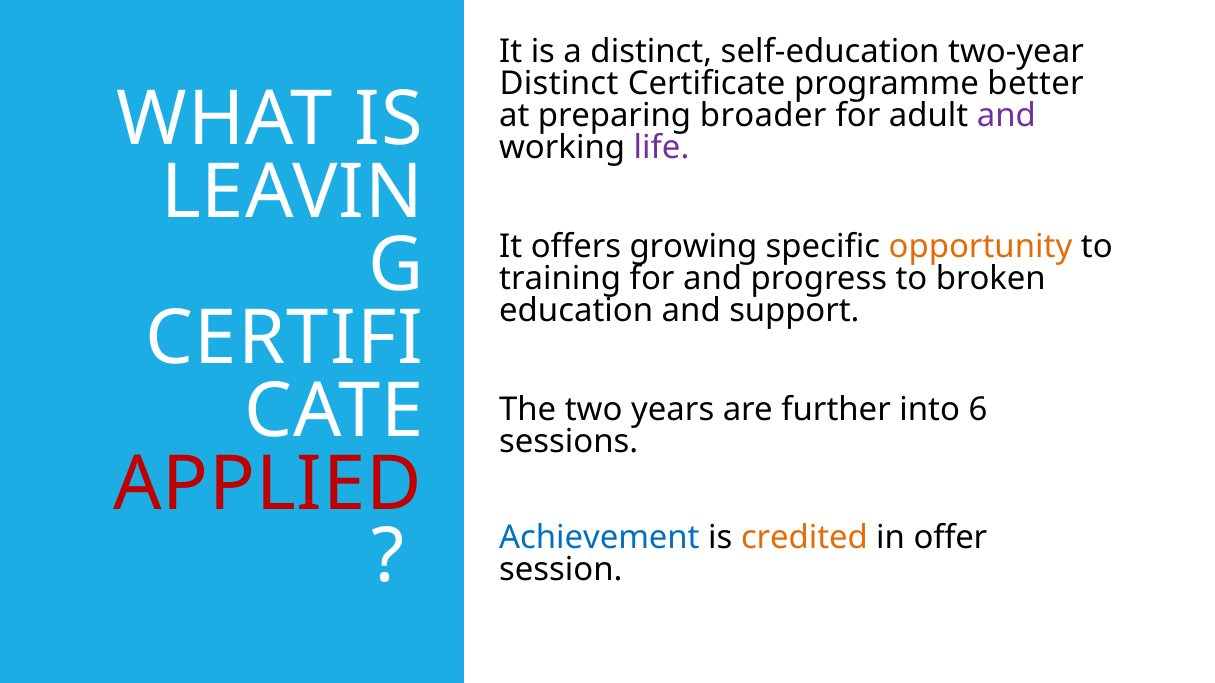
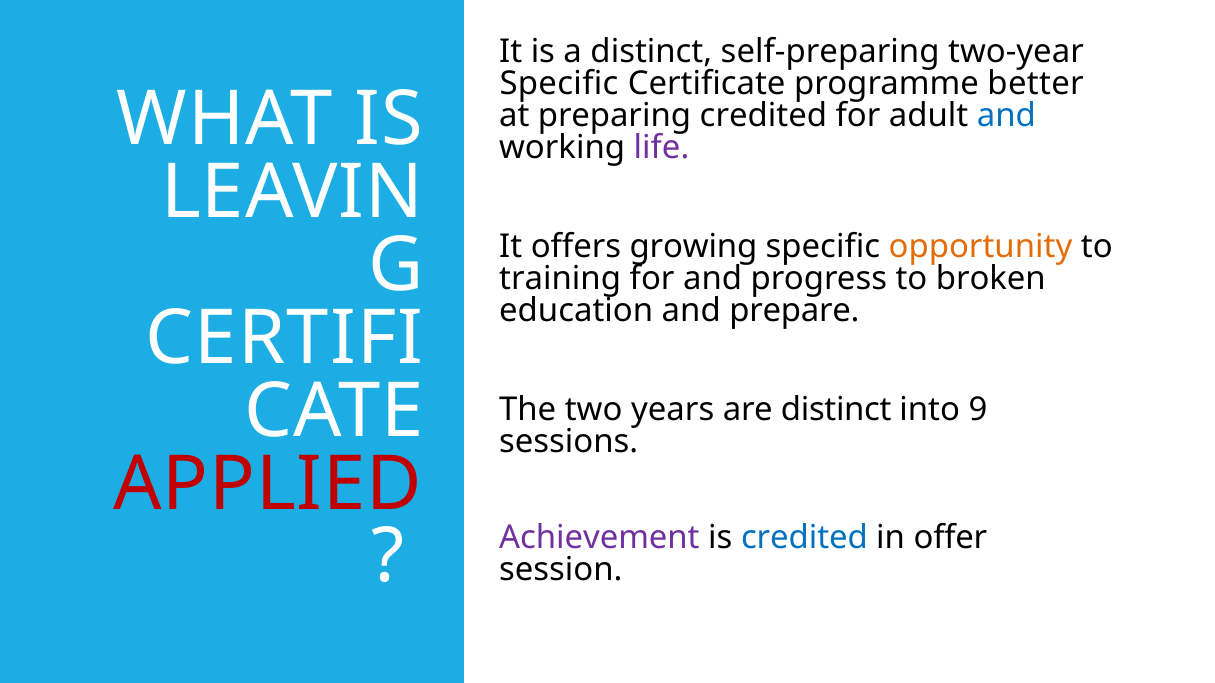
self-education: self-education -> self-preparing (830, 52)
Distinct: Distinct -> Specific (559, 84)
preparing broader: broader -> credited (763, 116)
and colour: purple -> blue (1006, 116)
support: support -> prepare (794, 311)
are further: further -> distinct (836, 410)
6: 6 -> 9 (978, 410)
Achievement colour: blue -> purple (599, 538)
credited colour: orange -> blue (804, 538)
